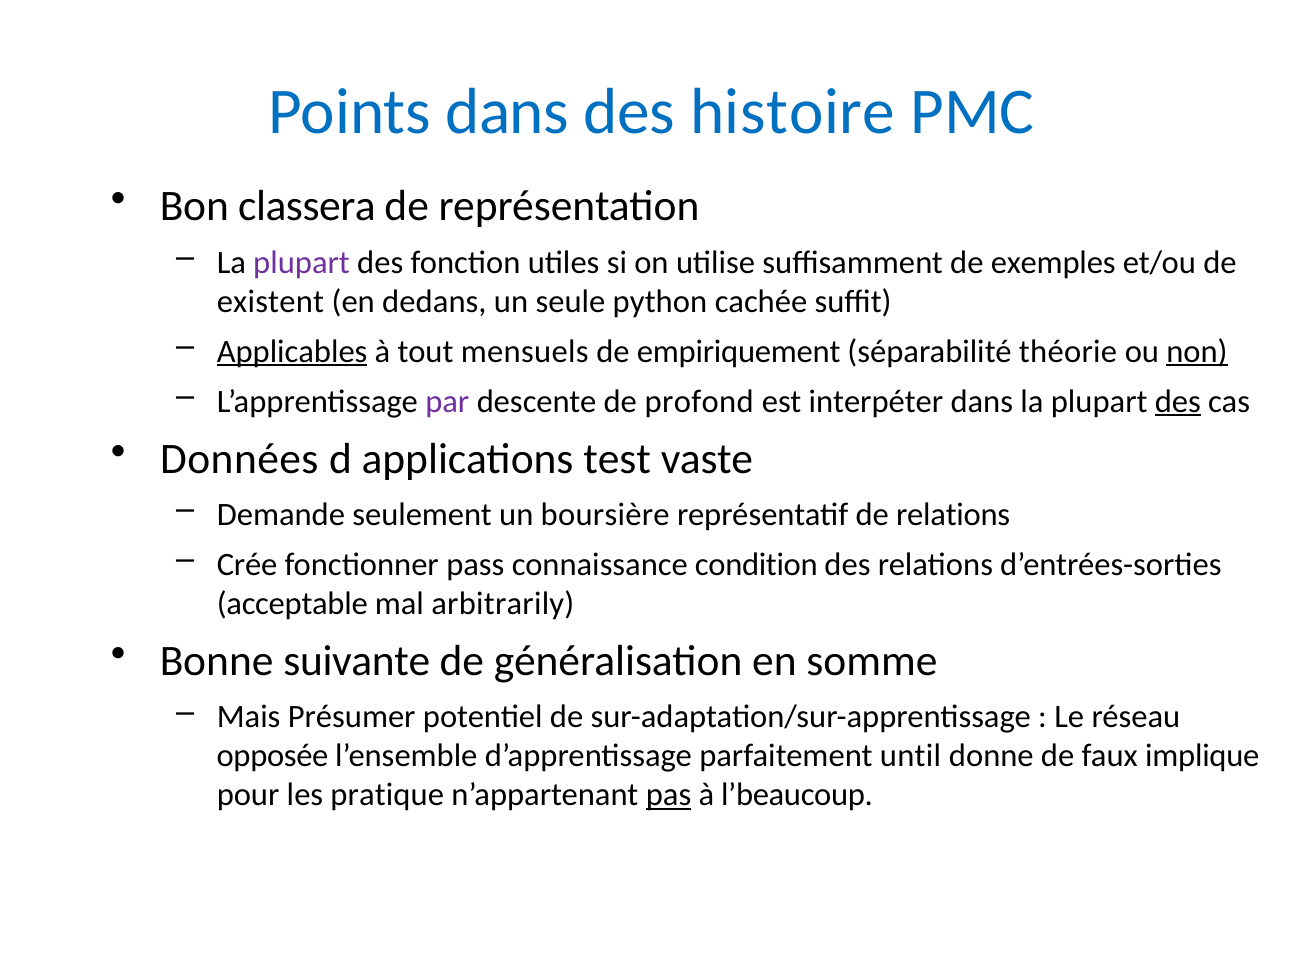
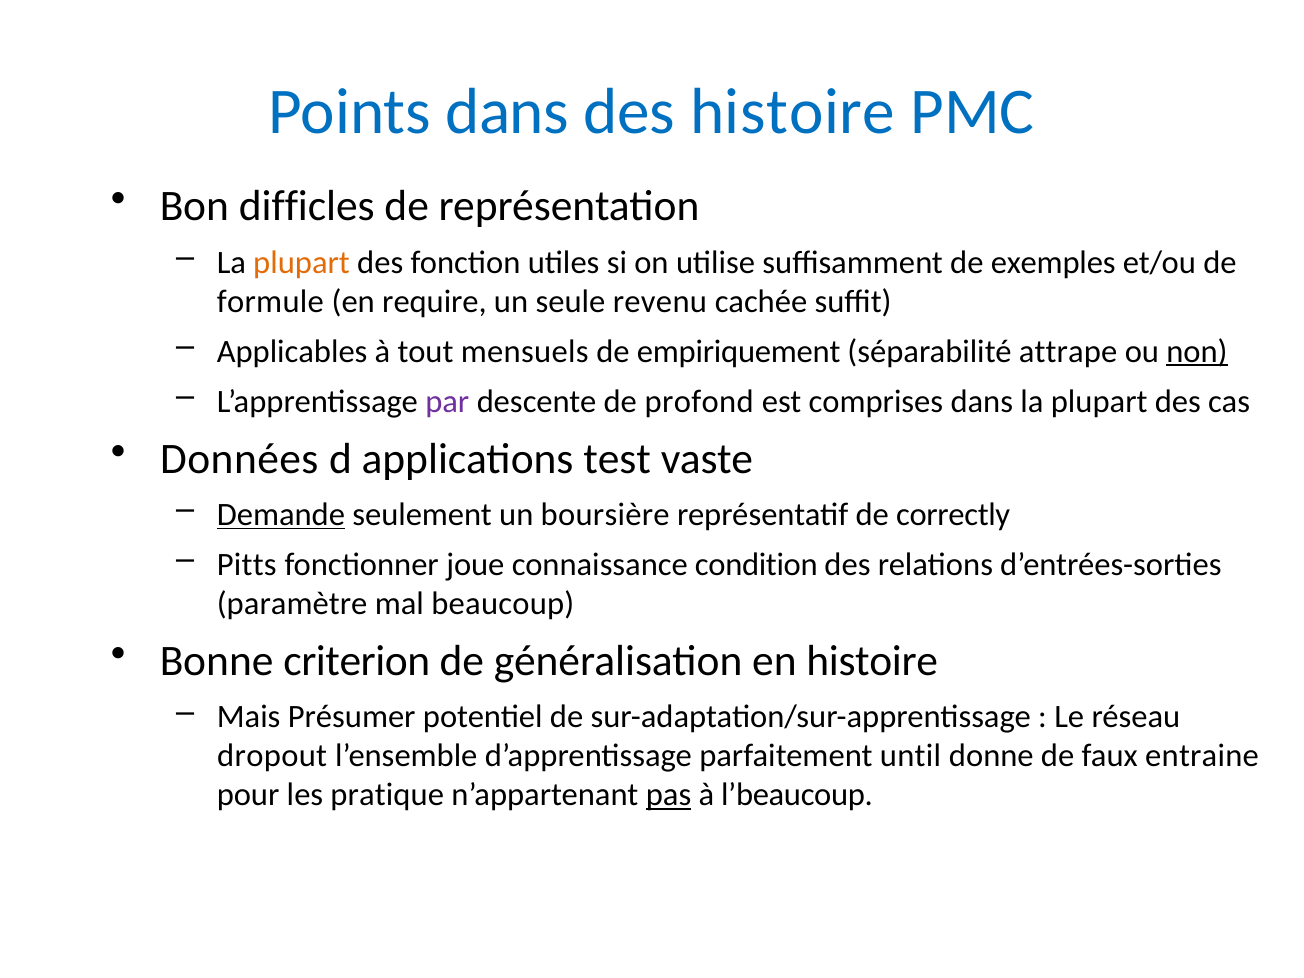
classera: classera -> difficles (307, 207)
plupart colour: purple -> orange (302, 262)
existent: existent -> formule (270, 301)
dedans: dedans -> require (434, 301)
python: python -> revenu (660, 301)
Applicables underline: present -> none (292, 351)
théorie: théorie -> attrape (1068, 351)
interpéter: interpéter -> comprises (876, 401)
des underline: present -> none (1178, 401)
Demande underline: none -> present (281, 514)
de relations: relations -> correctly (953, 514)
Crée: Crée -> Pitts (247, 564)
pass: pass -> joue (475, 564)
acceptable: acceptable -> paramètre (292, 604)
arbitrarily: arbitrarily -> beaucoup (503, 604)
suivante: suivante -> criterion (357, 661)
en somme: somme -> histoire (872, 661)
opposée: opposée -> dropout (272, 756)
implique: implique -> entraine (1202, 756)
